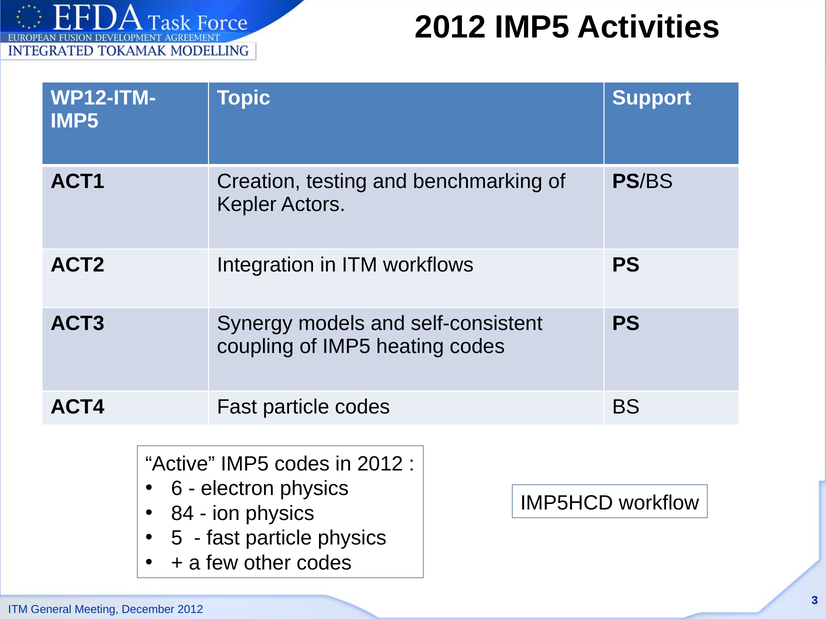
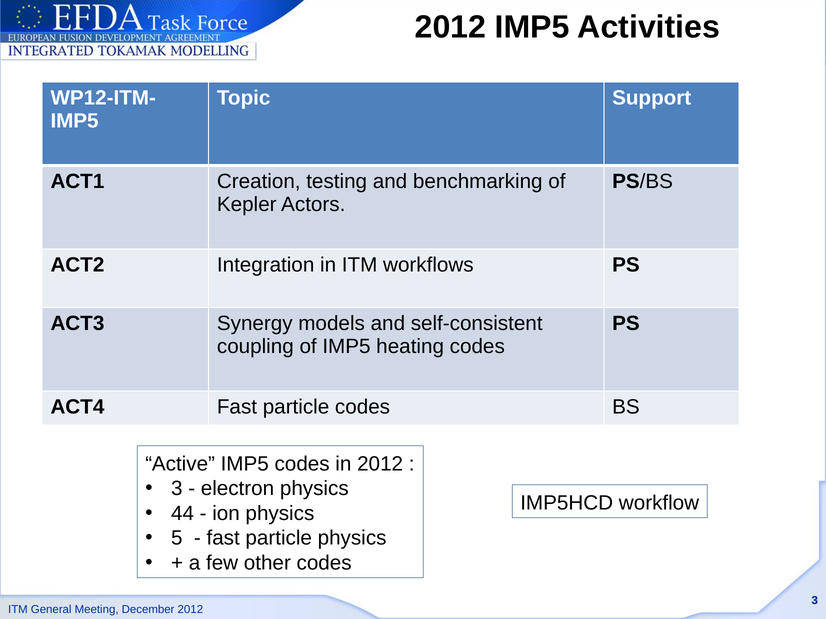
6: 6 -> 3 (177, 489)
84: 84 -> 44 (183, 514)
